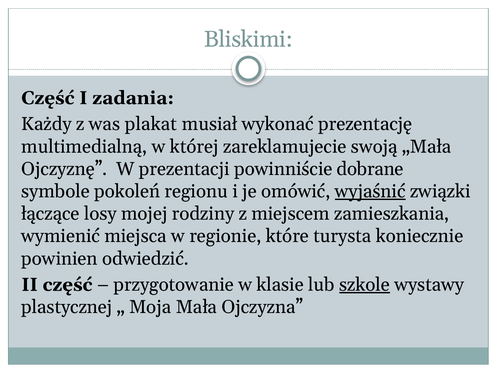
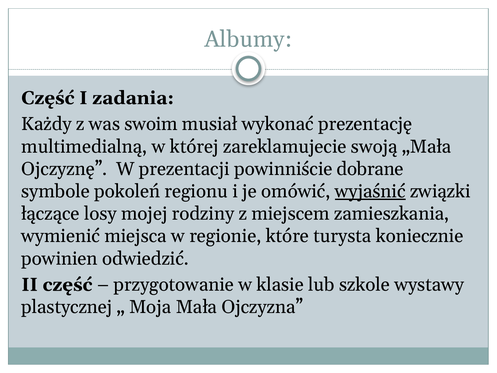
Bliskimi: Bliskimi -> Albumy (248, 39)
plakat: plakat -> swoim (151, 124)
szkole underline: present -> none (365, 284)
